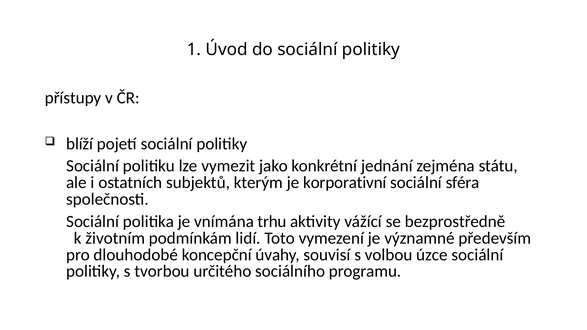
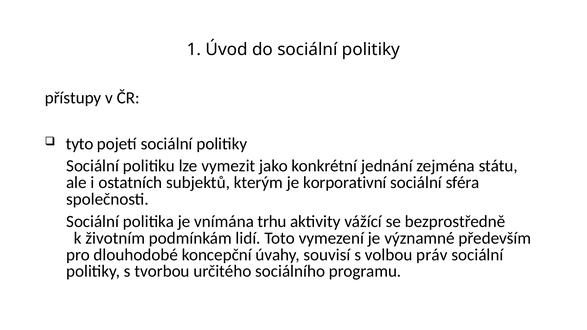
blíží: blíží -> tyto (80, 144)
úzce: úzce -> práv (432, 255)
